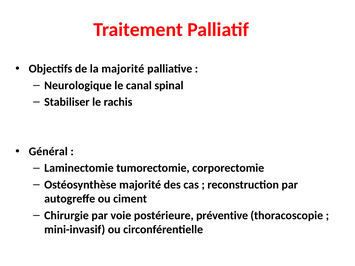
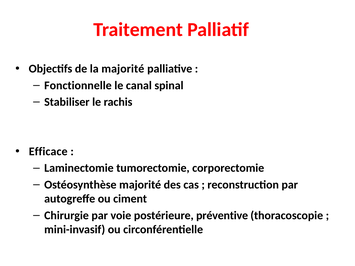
Neurologique: Neurologique -> Fonctionnelle (78, 85)
Général: Général -> Efficace (48, 152)
